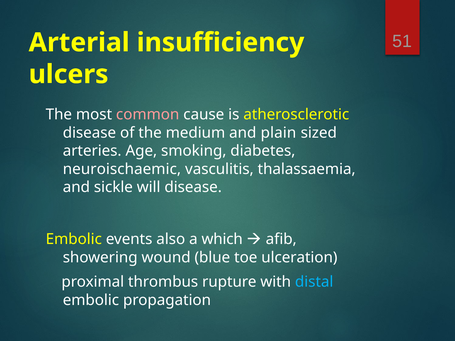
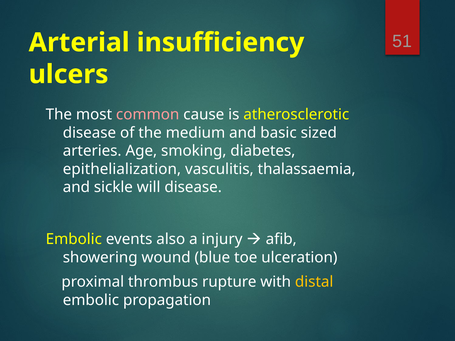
plain: plain -> basic (279, 133)
neuroischaemic: neuroischaemic -> epithelialization (122, 169)
which: which -> injury (222, 239)
distal colour: light blue -> yellow (314, 282)
